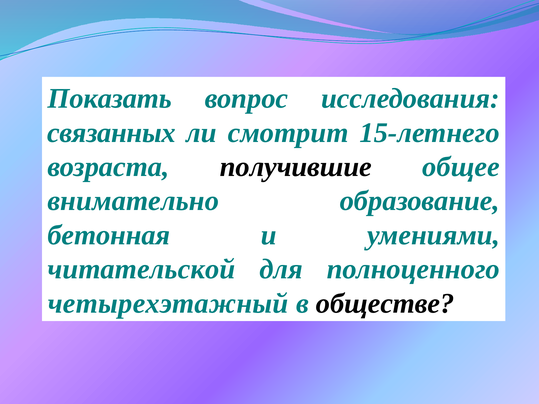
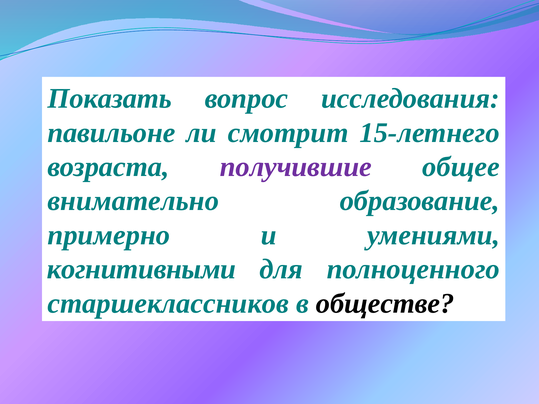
связанных: связанных -> павильоне (111, 133)
получившие colour: black -> purple (296, 167)
бетонная: бетонная -> примерно (109, 235)
читательской: читательской -> когнитивными (142, 269)
четырехэтажный: четырехэтажный -> старшеклассников (168, 303)
